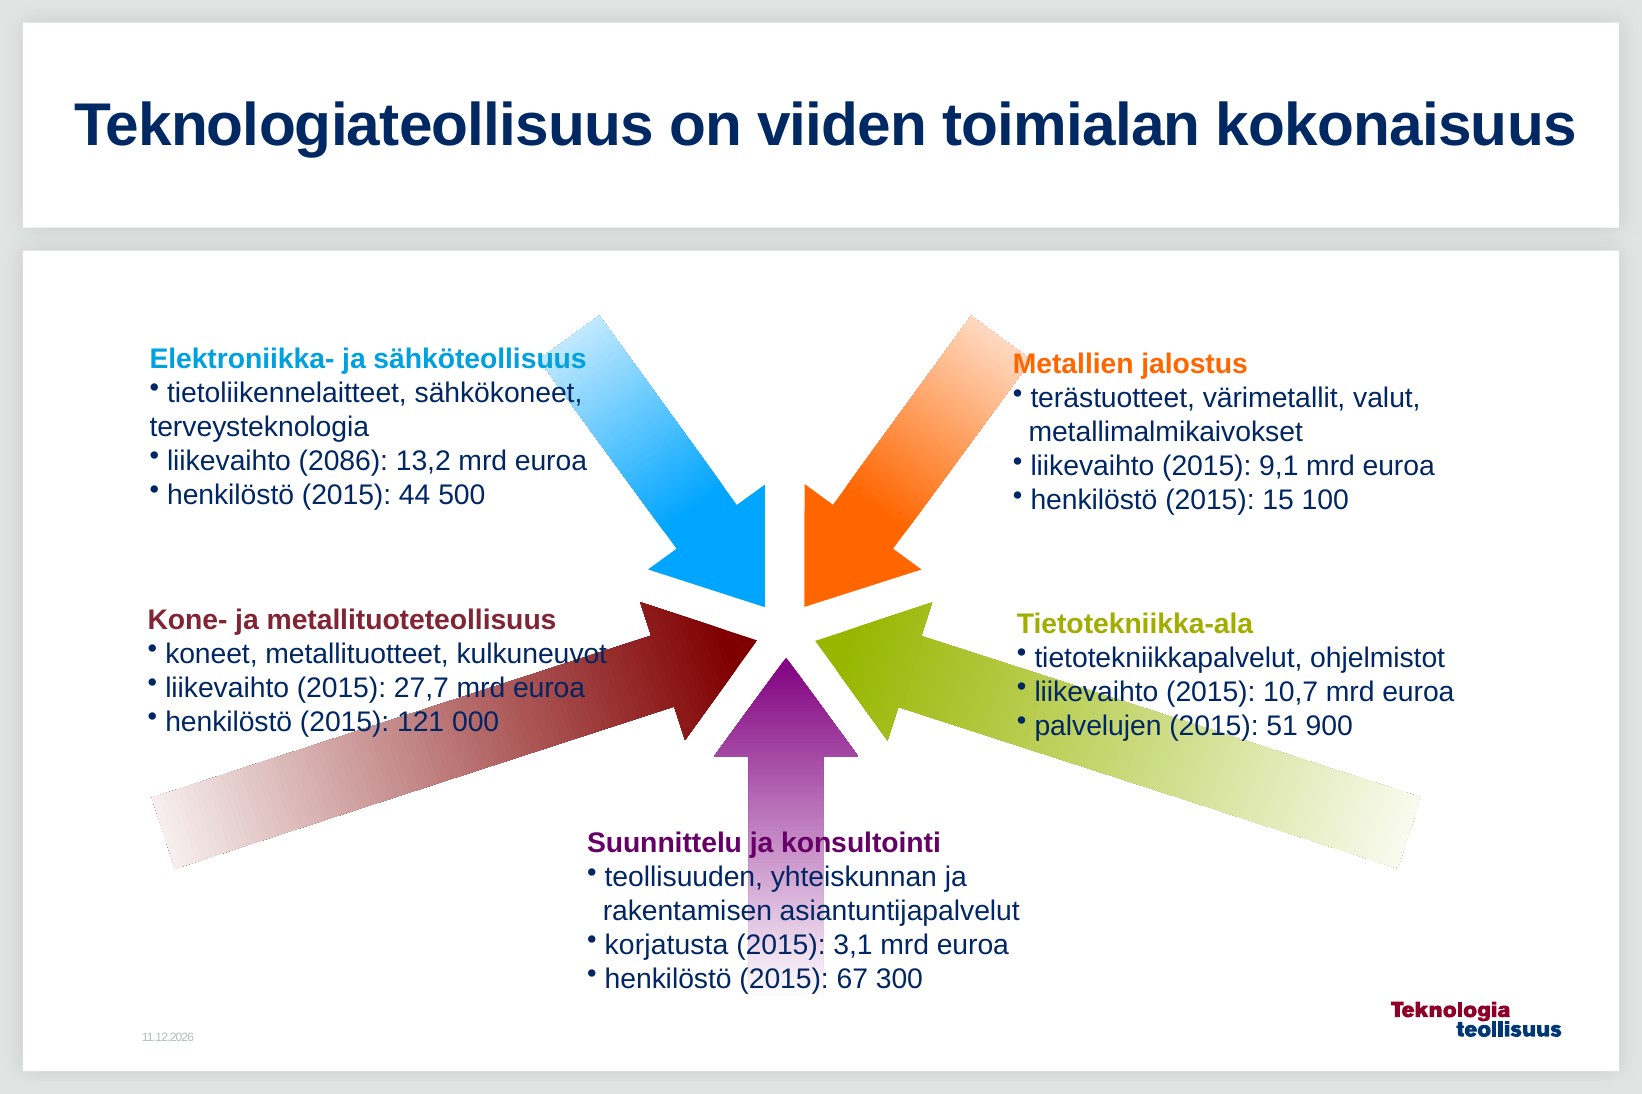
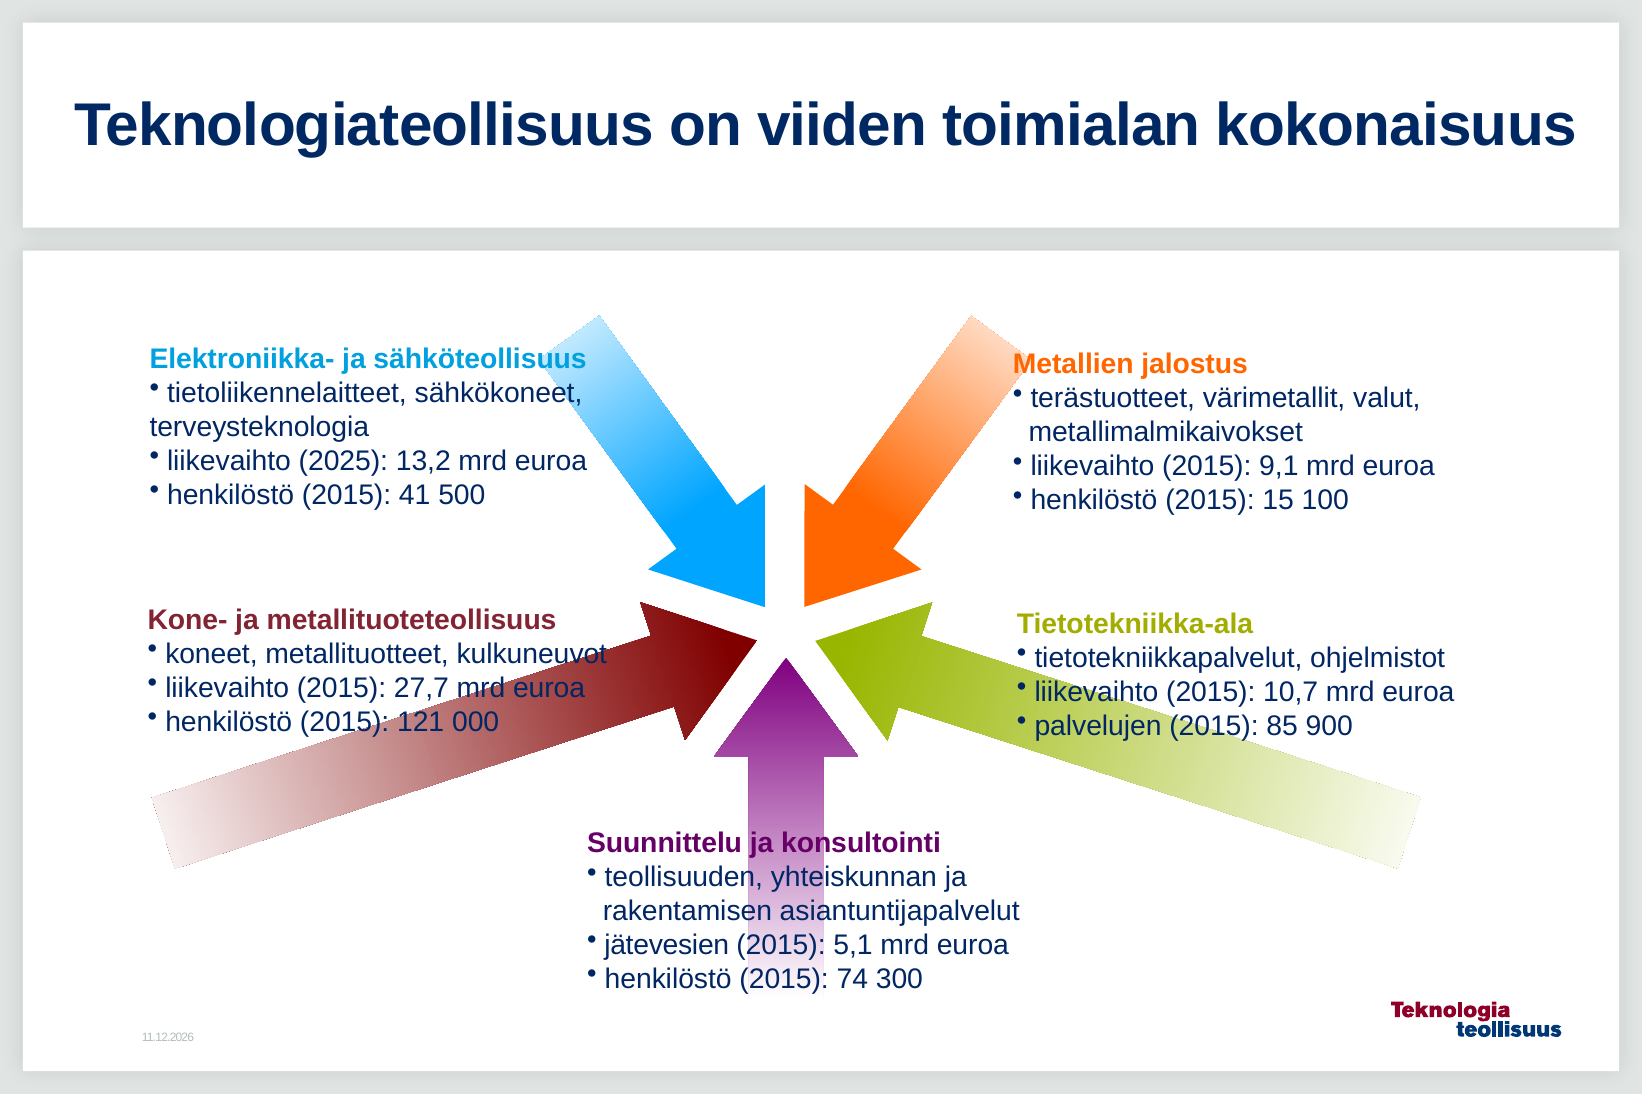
2086: 2086 -> 2025 (343, 461)
44: 44 -> 41 (415, 495)
51: 51 -> 85 (1282, 726)
korjatusta: korjatusta -> jätevesien (667, 946)
3,1: 3,1 -> 5,1 (853, 946)
67: 67 -> 74 (852, 980)
